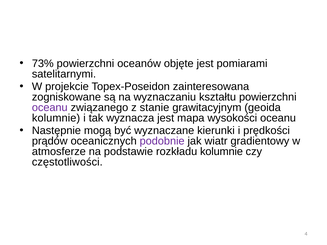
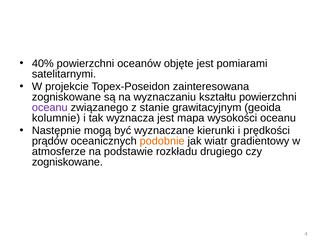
73%: 73% -> 40% (43, 64)
podobnie colour: purple -> orange (162, 141)
rozkładu kolumnie: kolumnie -> drugiego (221, 152)
częstotliwości: częstotliwości -> zogniskowane (67, 162)
